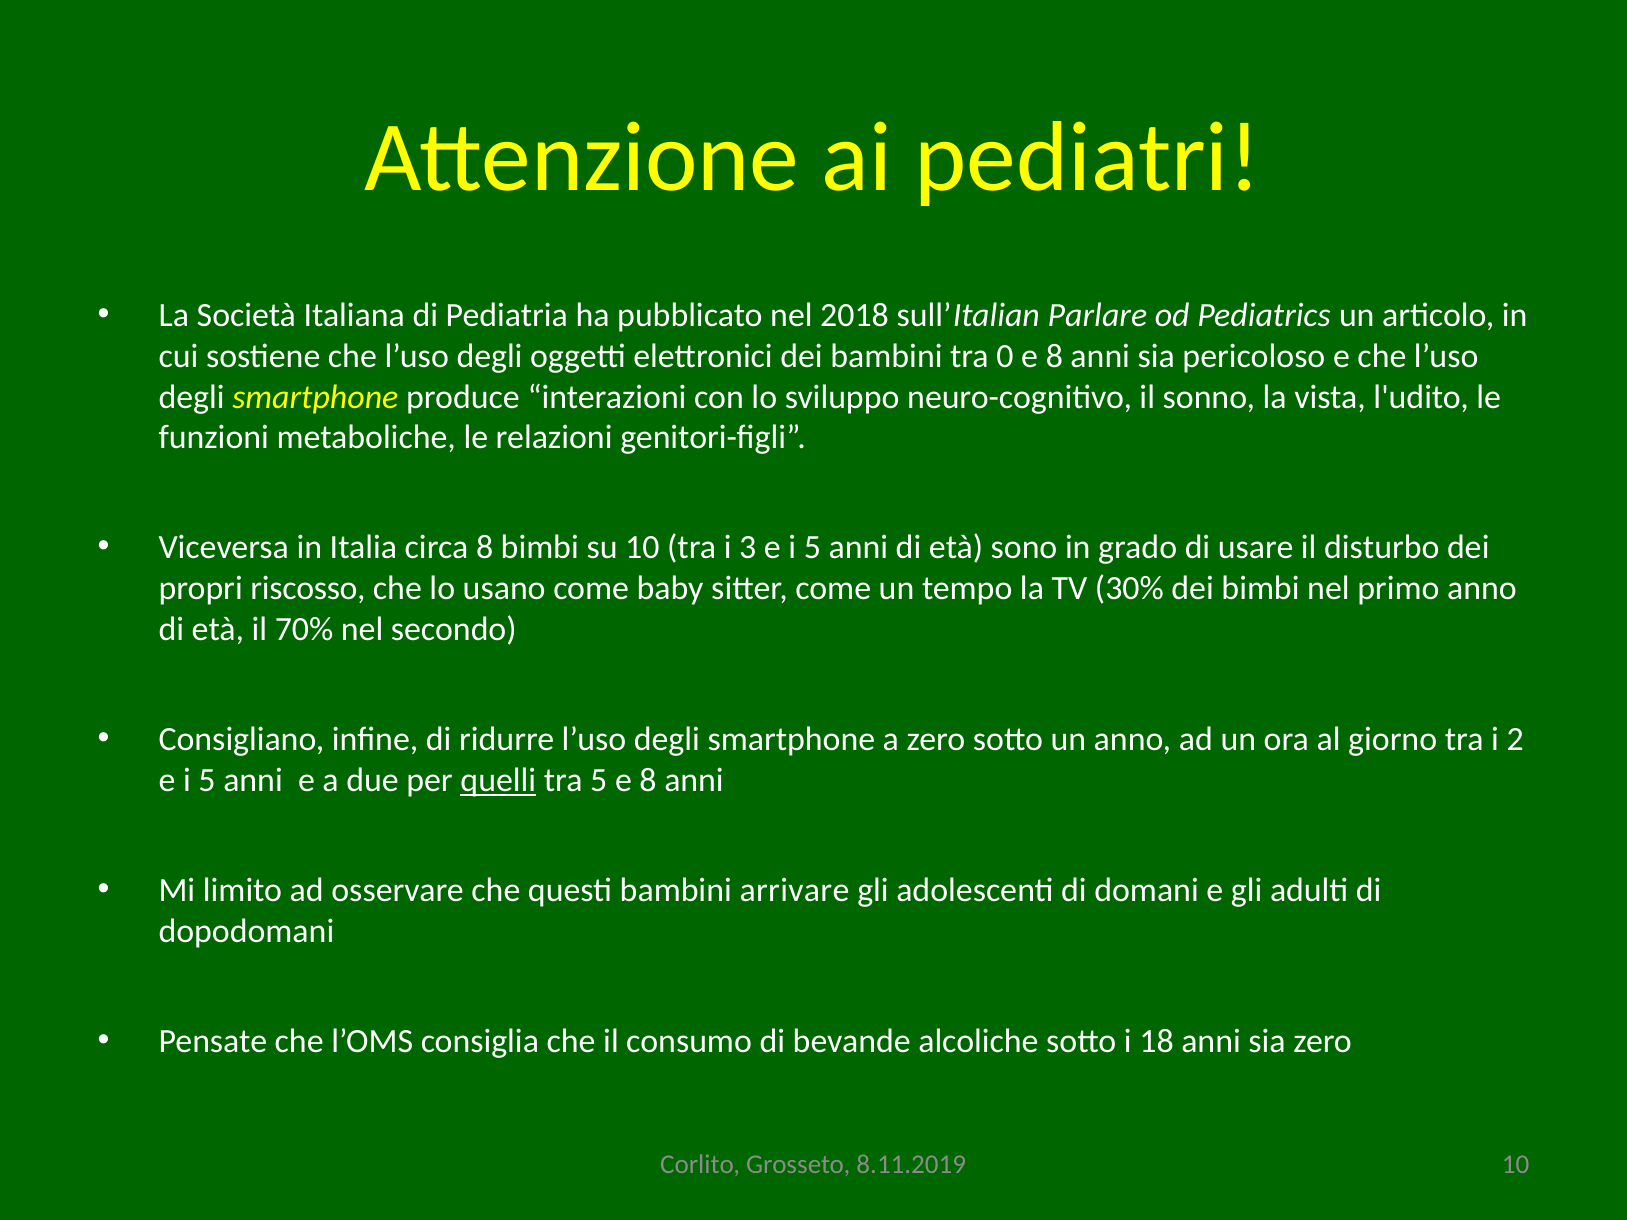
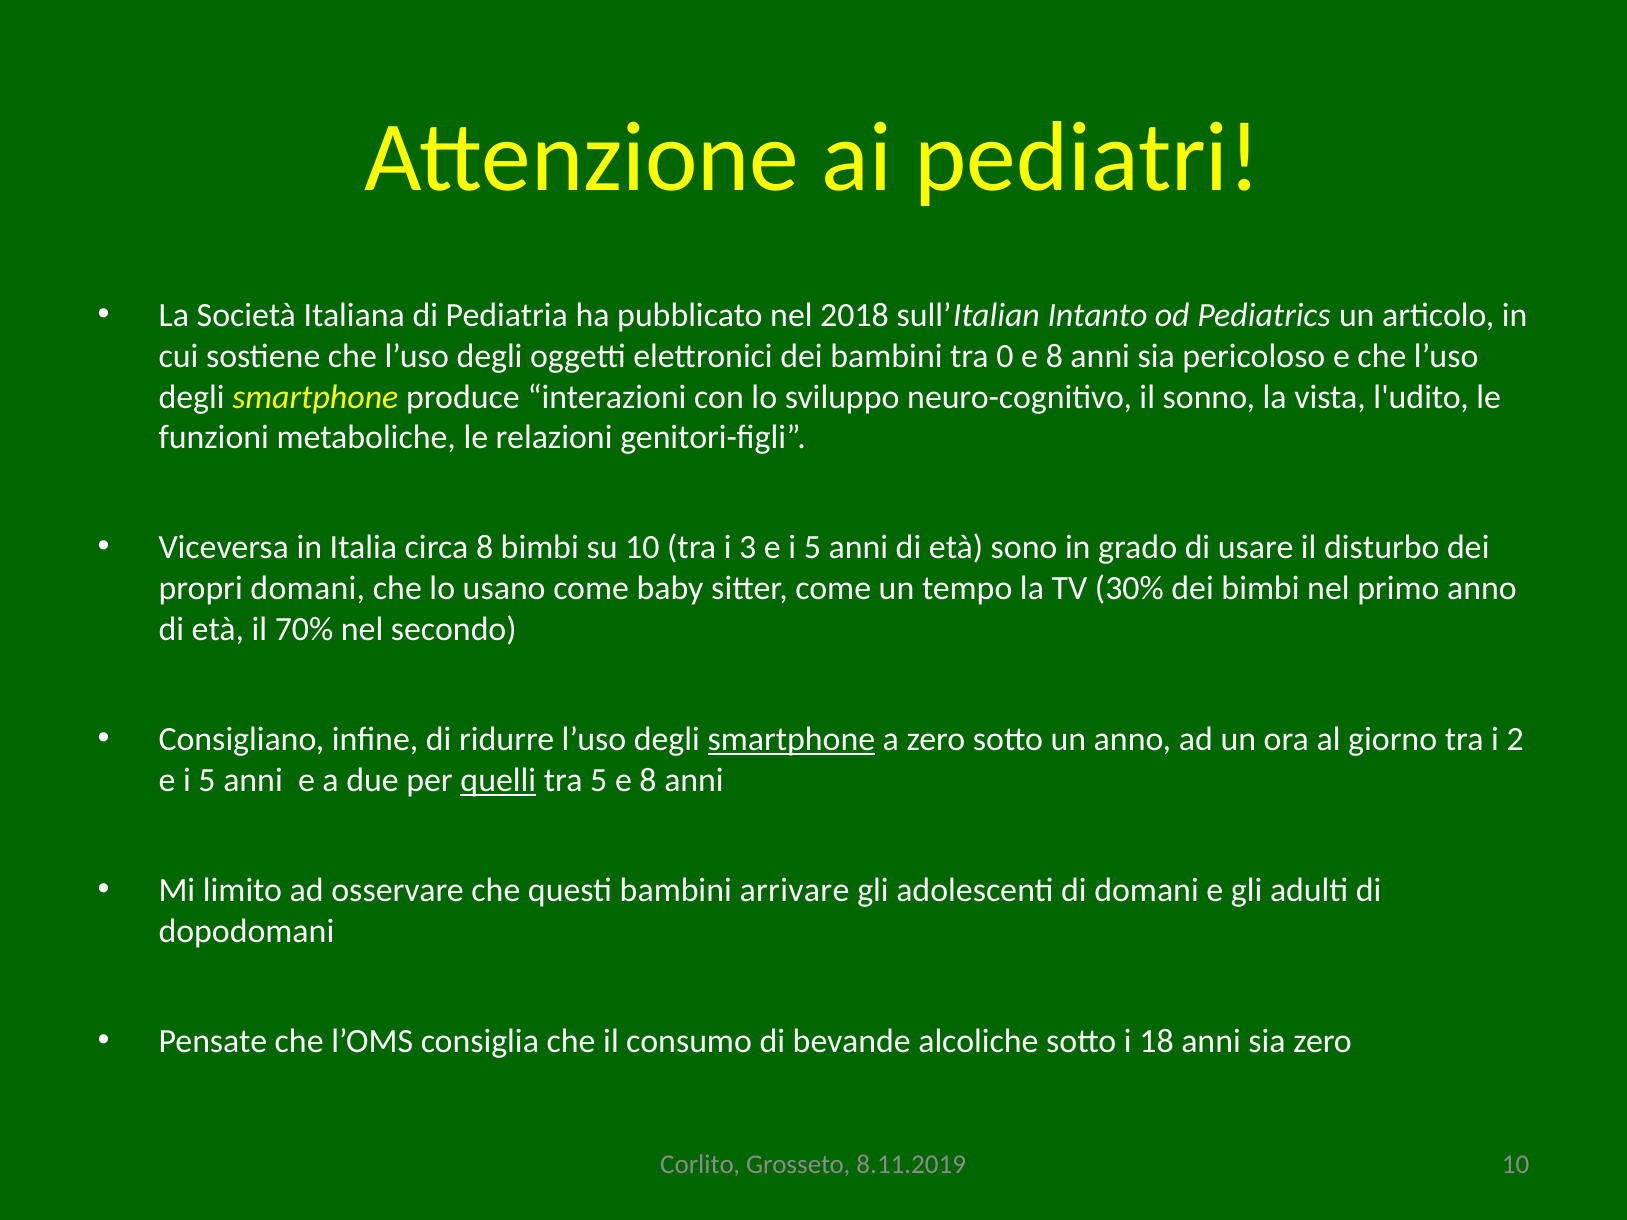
Parlare: Parlare -> Intanto (1098, 316)
propri riscosso: riscosso -> domani (308, 589)
smartphone underline: none -> present (791, 740)
